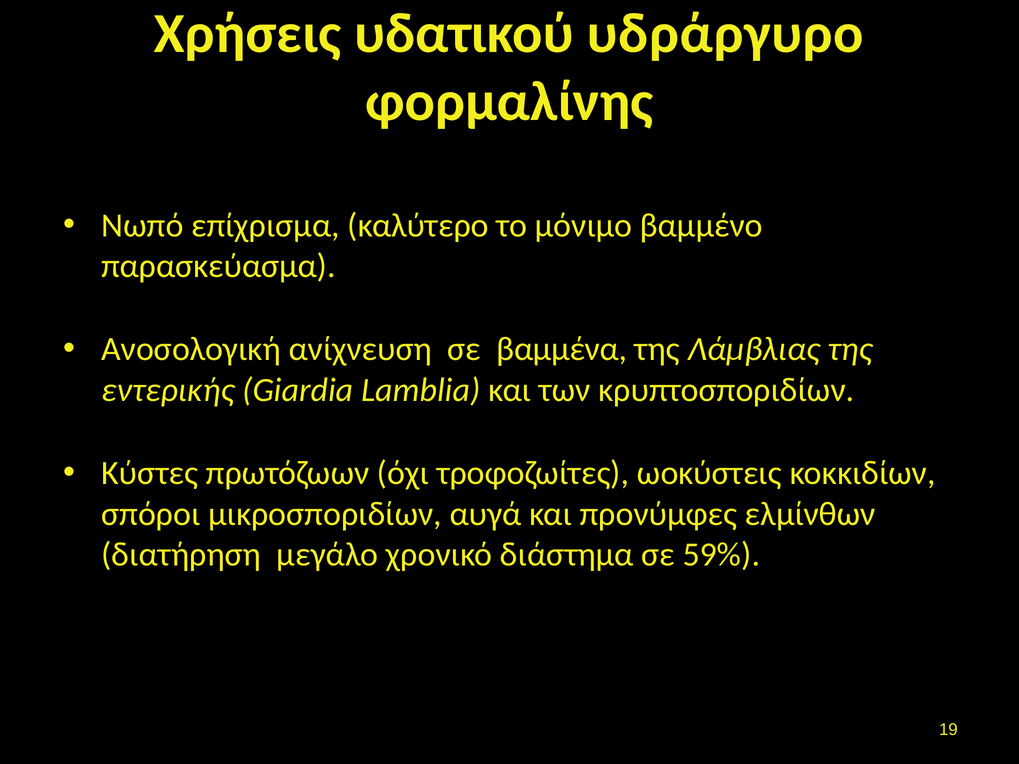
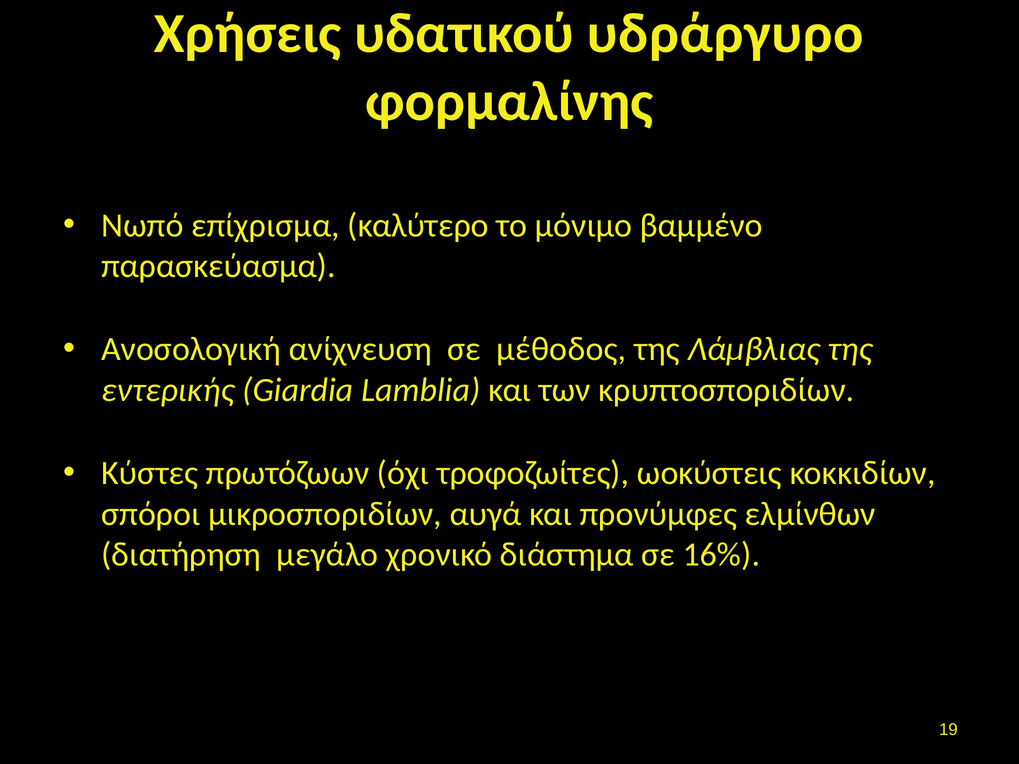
βαμμένα: βαμμένα -> μέθοδος (561, 349)
59%: 59% -> 16% (721, 555)
